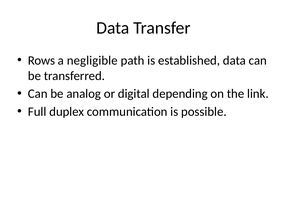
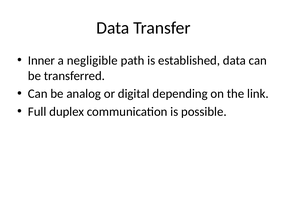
Rows: Rows -> Inner (41, 60)
